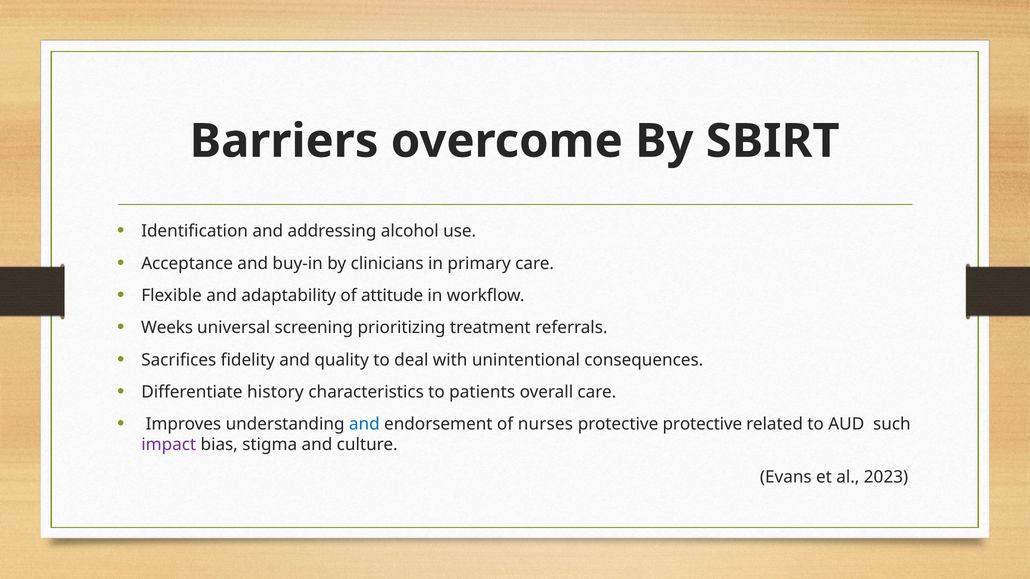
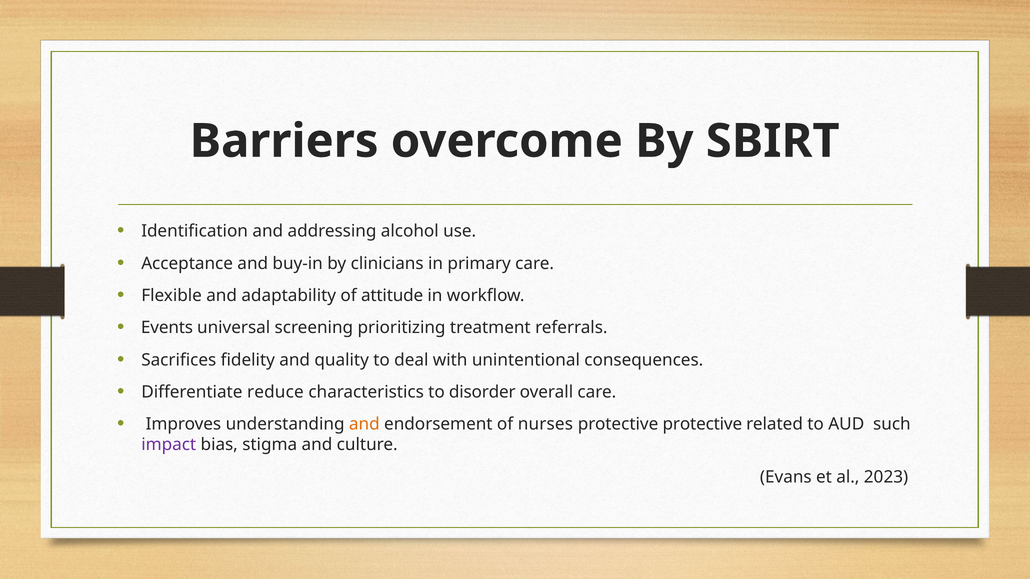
Weeks: Weeks -> Events (167, 328)
history: history -> reduce (275, 392)
patients: patients -> disorder (482, 392)
and colour: blue -> orange (364, 424)
